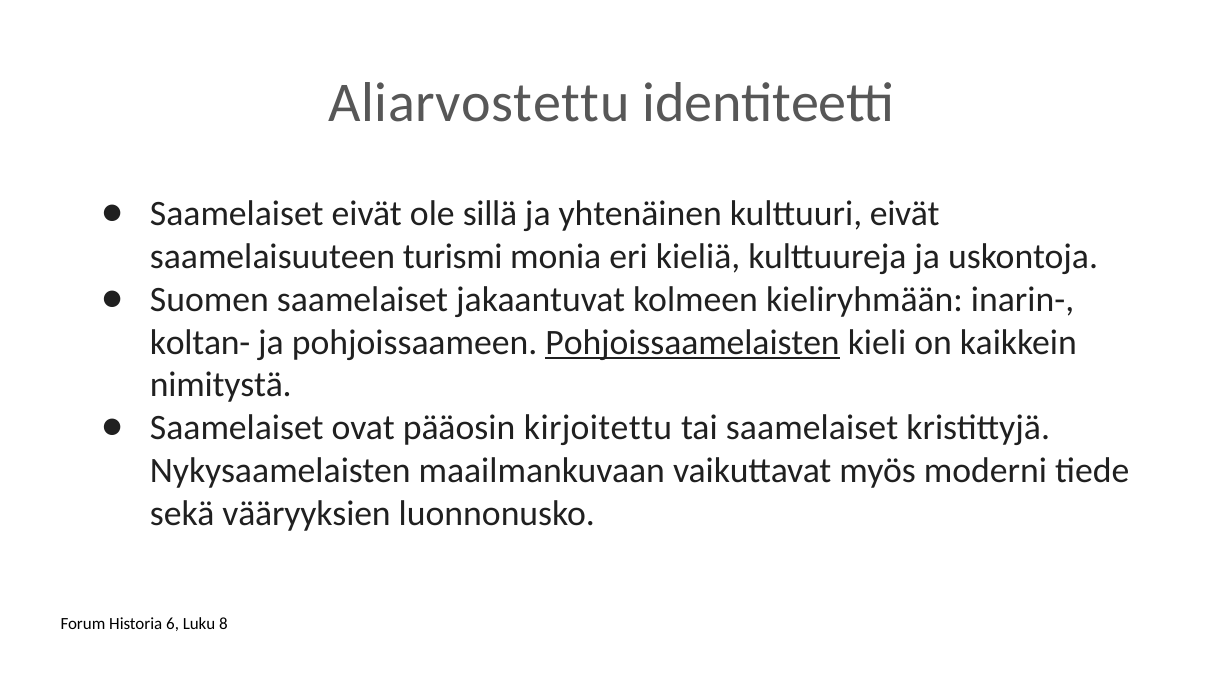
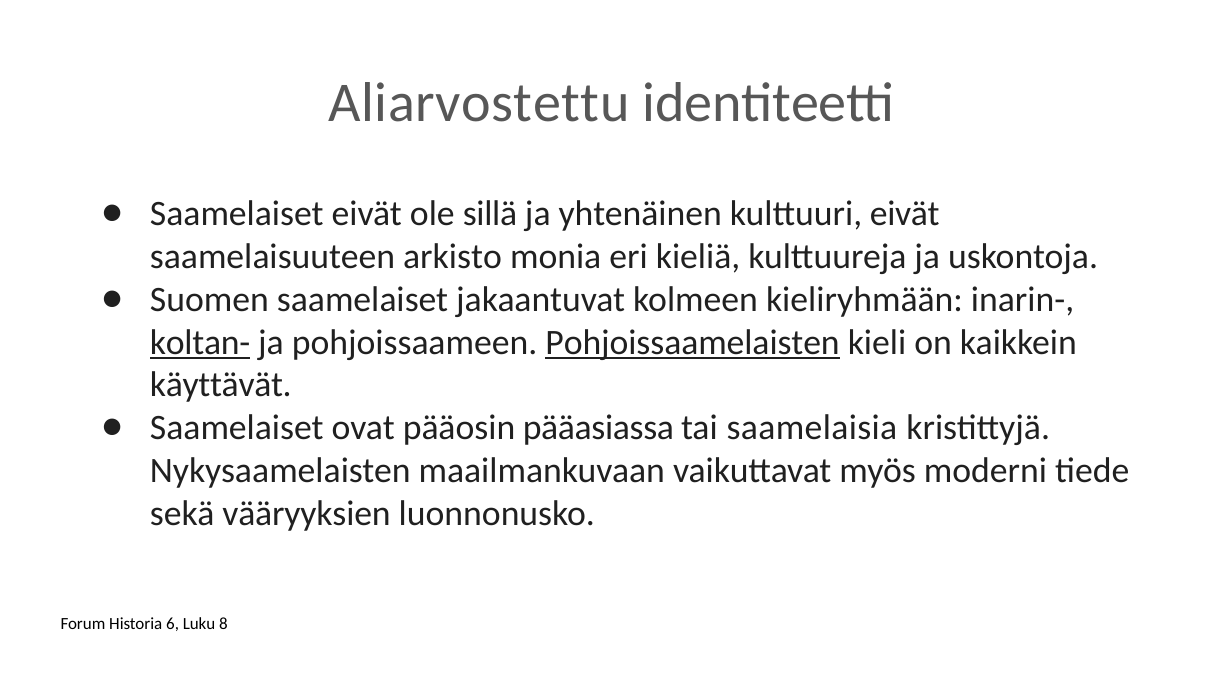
turismi: turismi -> arkisto (452, 256)
koltan- underline: none -> present (200, 342)
nimitystä: nimitystä -> käyttävät (221, 385)
kirjoitettu: kirjoitettu -> pääasiassa (598, 428)
tai saamelaiset: saamelaiset -> saamelaisia (812, 428)
